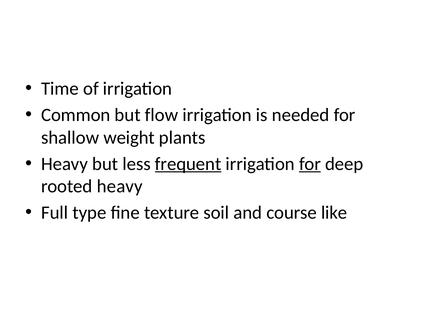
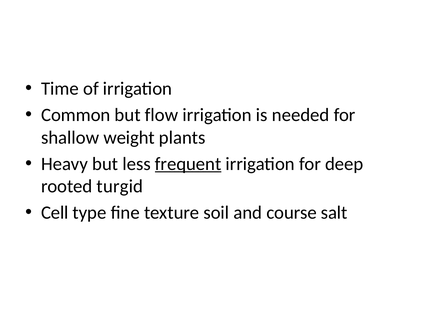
for underline: present -> none (310, 164)
rooted heavy: heavy -> turgid (120, 186)
Full: Full -> Cell (55, 212)
like: like -> salt (334, 212)
